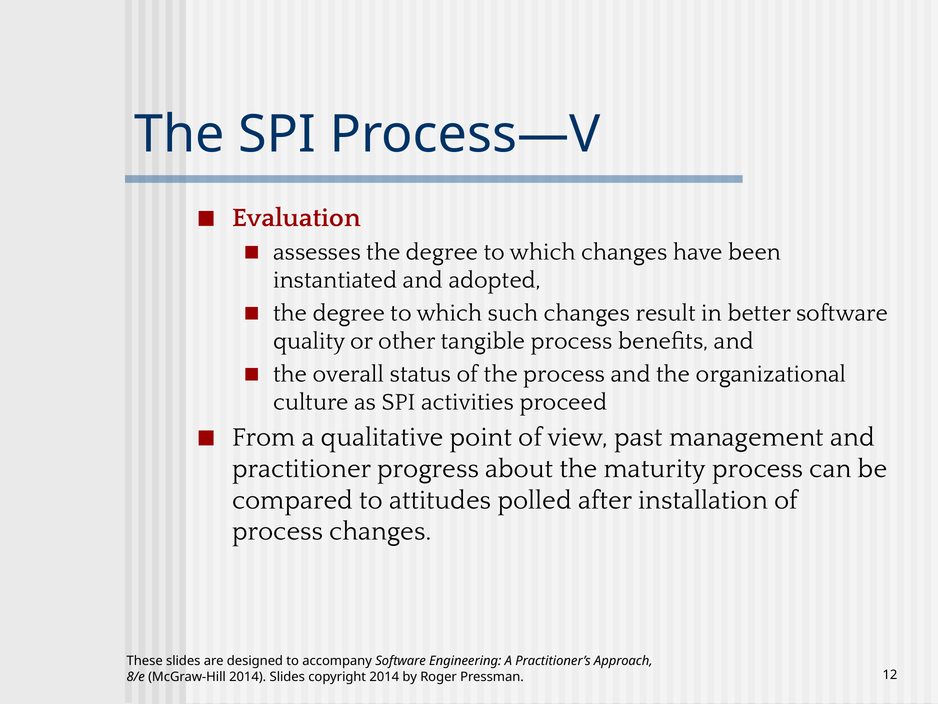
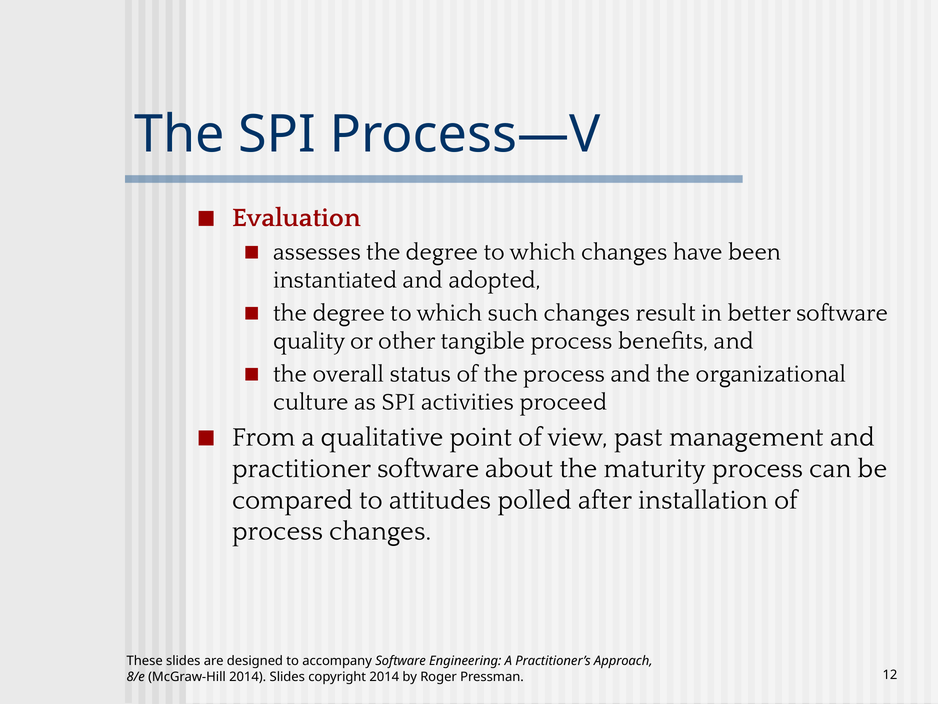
practitioner progress: progress -> software (428, 468)
